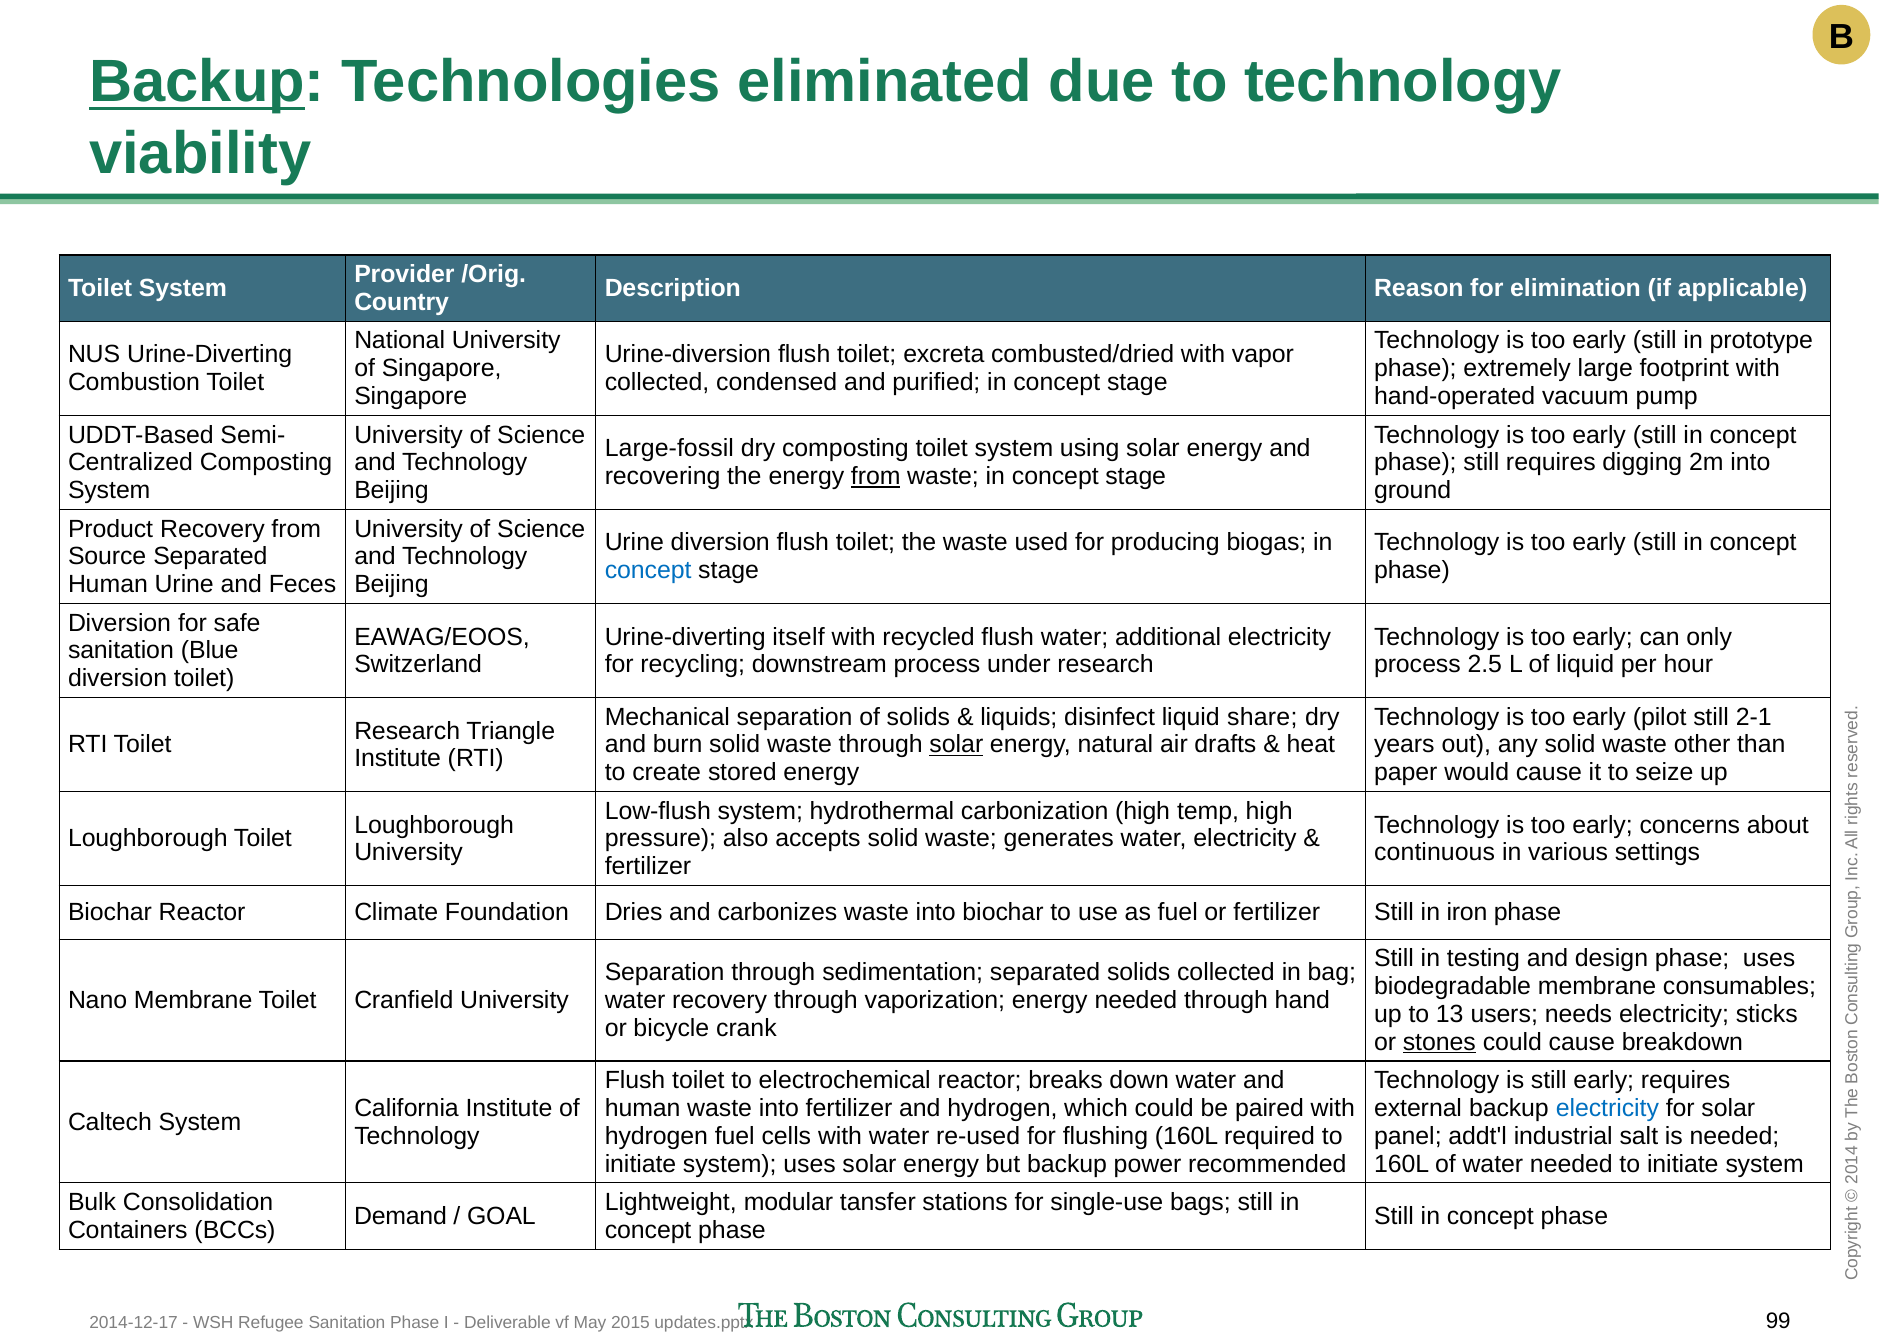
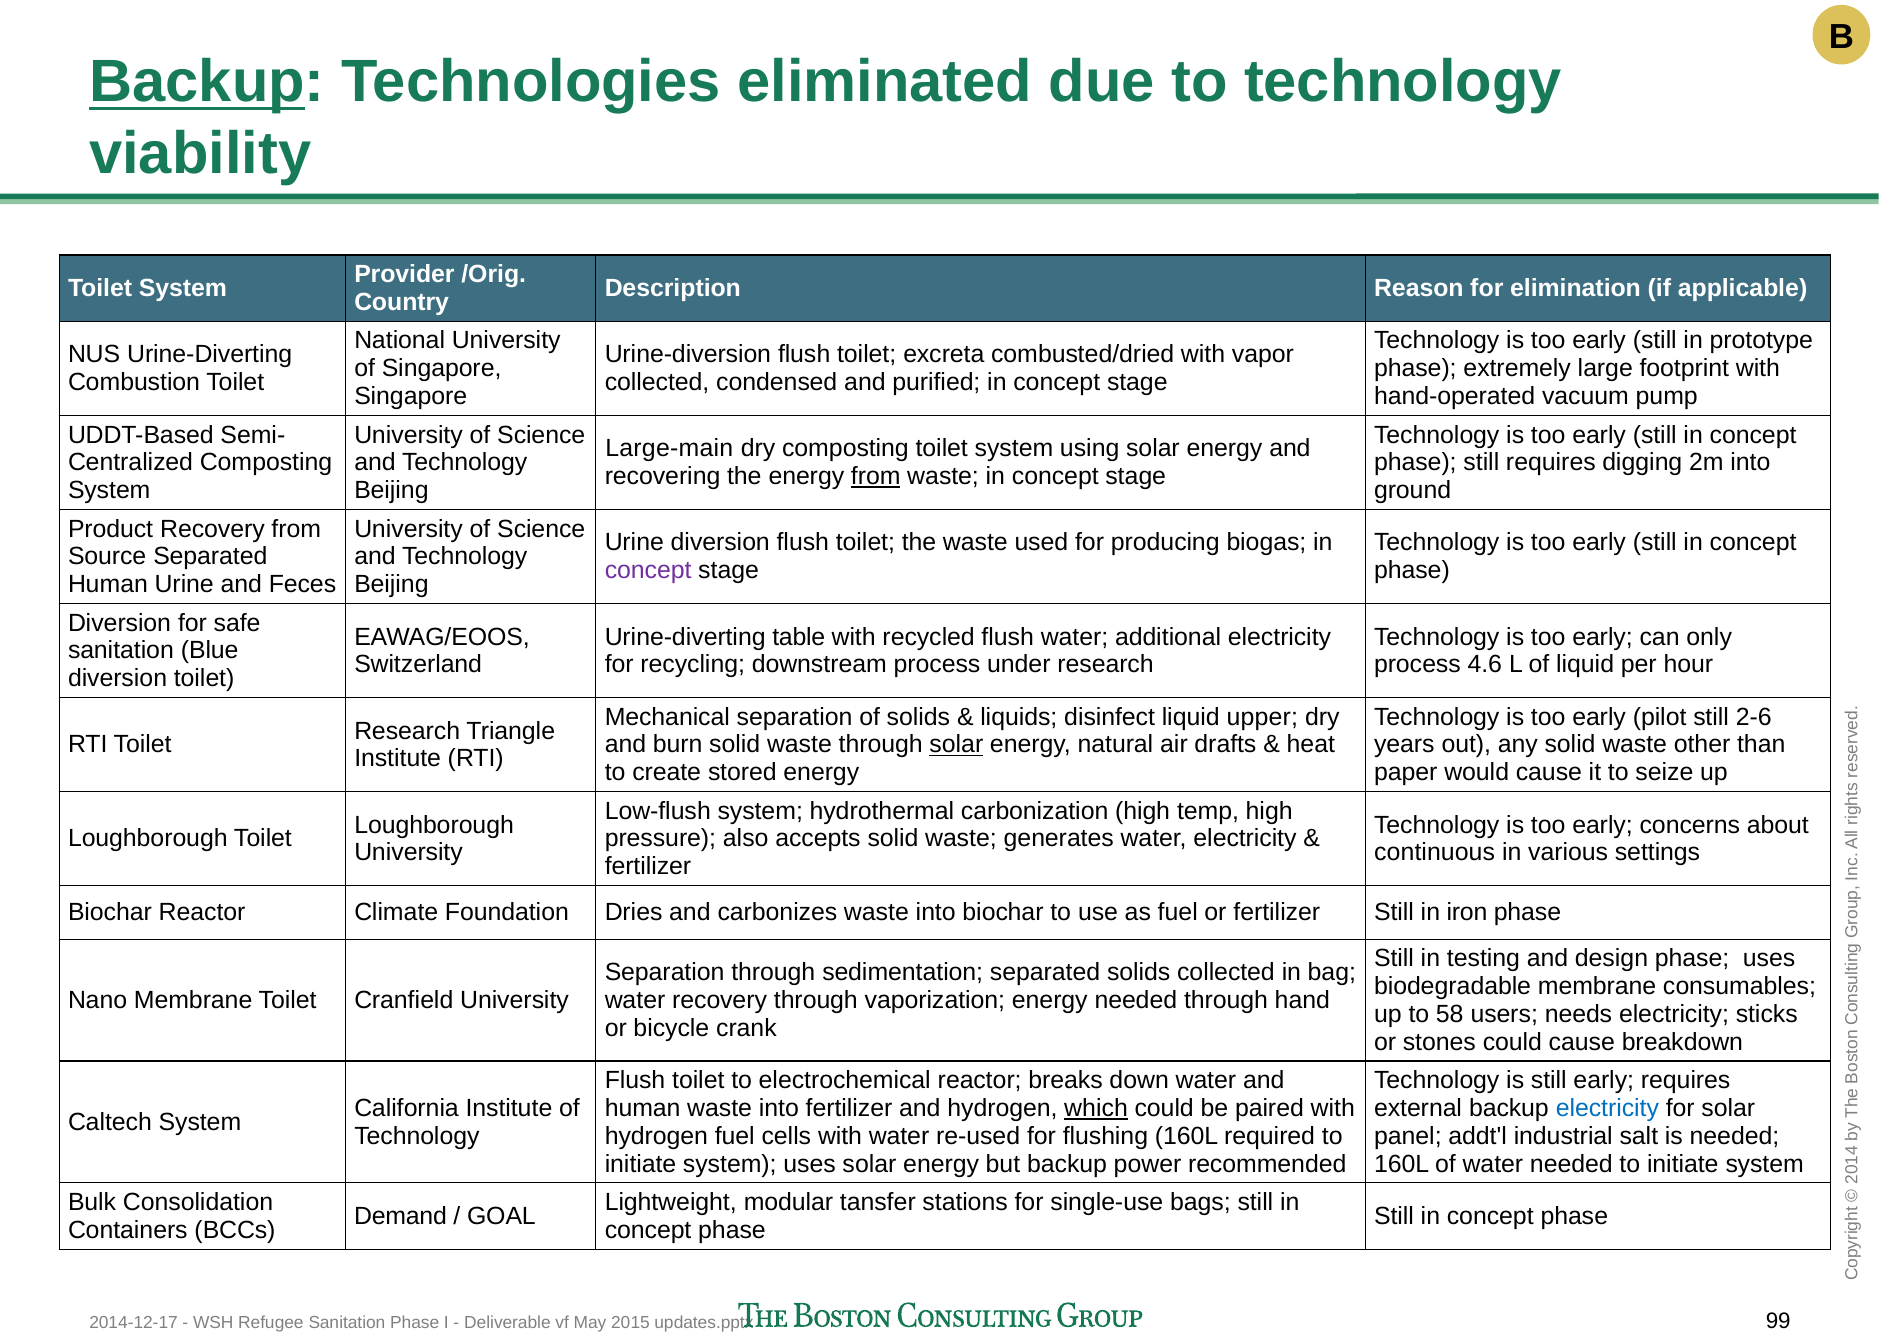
Large-fossil: Large-fossil -> Large-main (669, 449)
concept colour: blue -> purple (648, 570)
itself: itself -> table (799, 637)
2.5: 2.5 -> 4.6 (1485, 665)
share: share -> upper (1262, 717)
2-1: 2-1 -> 2-6 (1754, 717)
13: 13 -> 58 (1450, 1014)
stones underline: present -> none (1439, 1042)
which underline: none -> present (1096, 1108)
